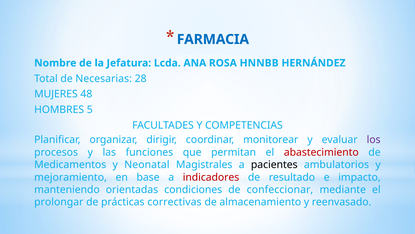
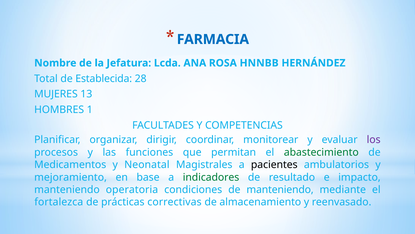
Necesarias: Necesarias -> Establecida (104, 78)
48: 48 -> 13 (86, 94)
5: 5 -> 1 (90, 109)
abastecimiento colour: red -> green (321, 152)
indicadores colour: red -> green (211, 177)
orientadas: orientadas -> operatoria (132, 189)
de confeccionar: confeccionar -> manteniendo (280, 189)
prolongar: prolongar -> fortalezca (59, 202)
